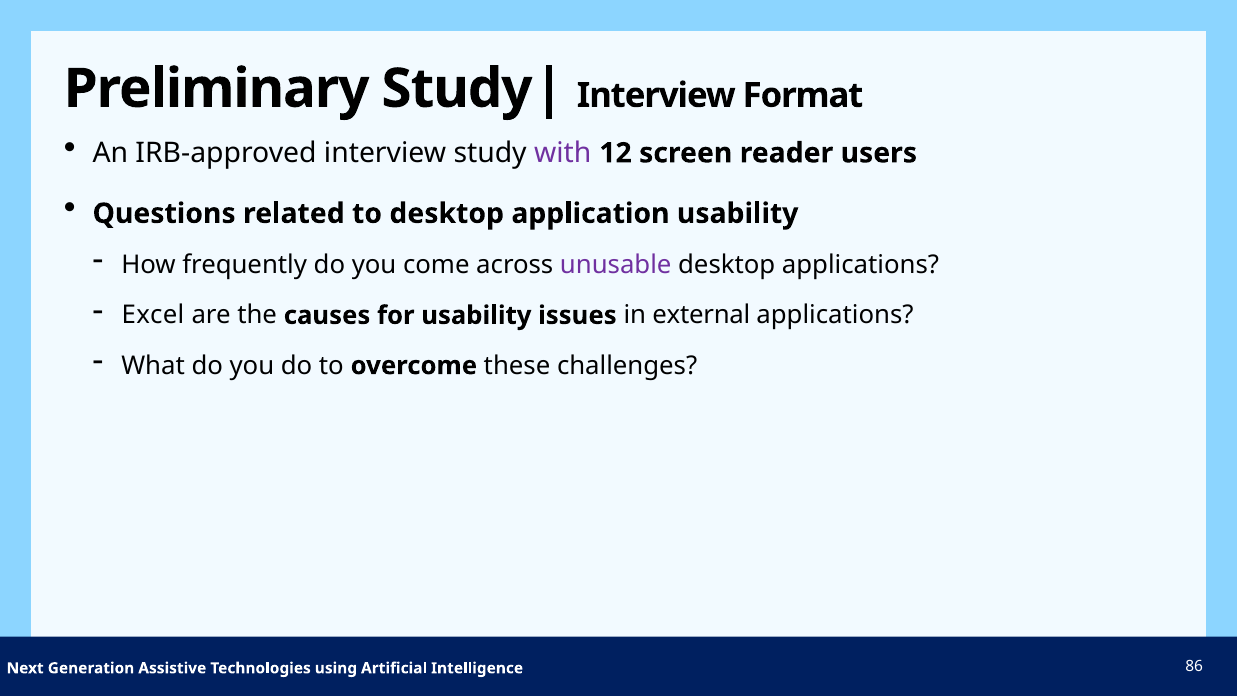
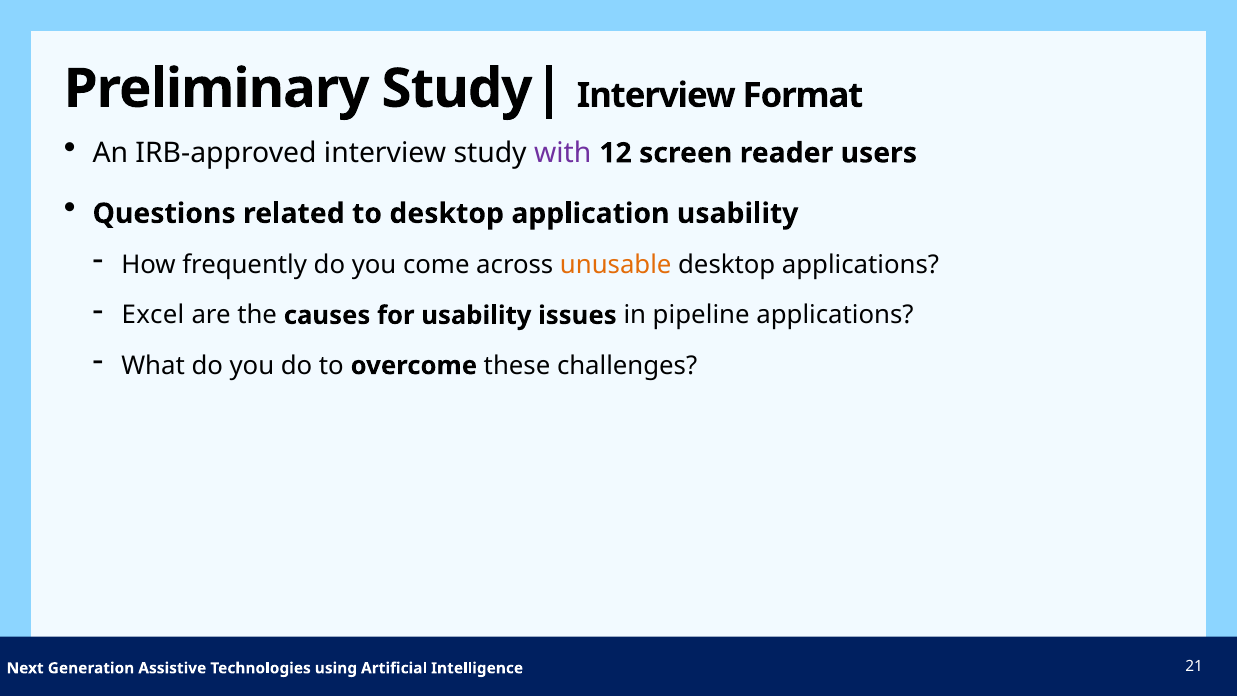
unusable colour: purple -> orange (616, 265)
external: external -> pipeline (701, 315)
86: 86 -> 21 (1194, 666)
